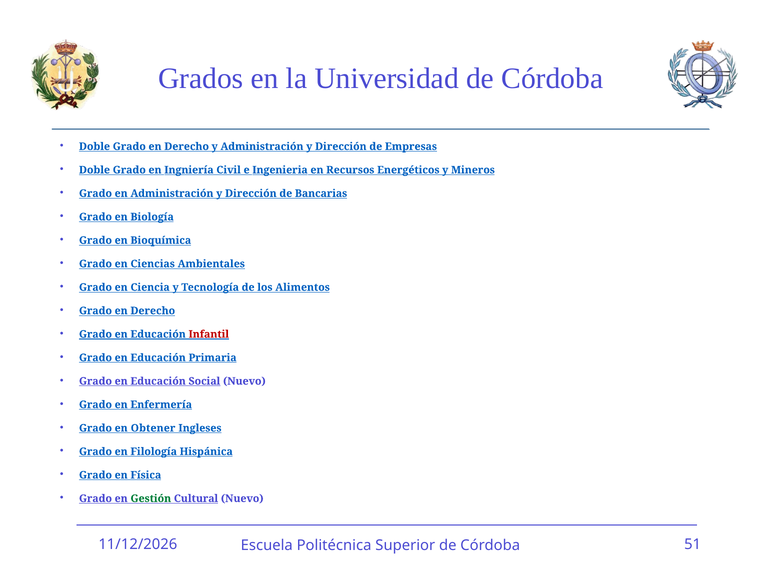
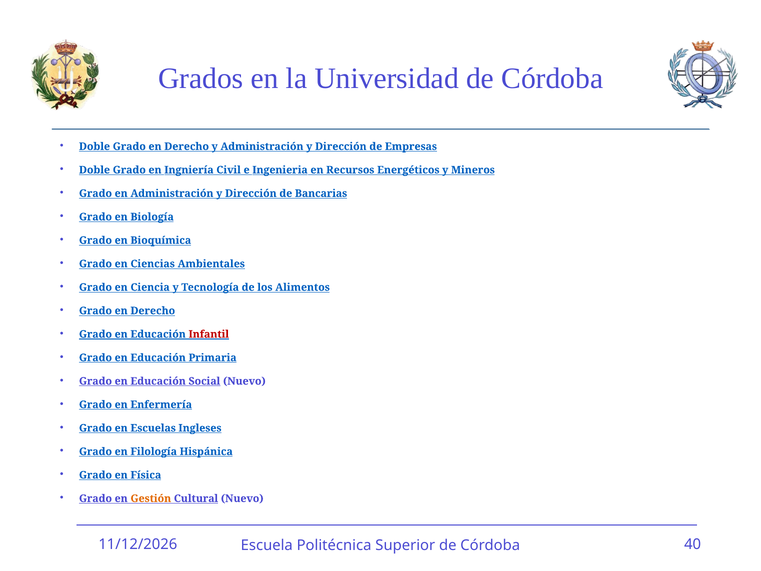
Obtener: Obtener -> Escuelas (153, 428)
Gestión colour: green -> orange (151, 498)
51: 51 -> 40 (693, 544)
